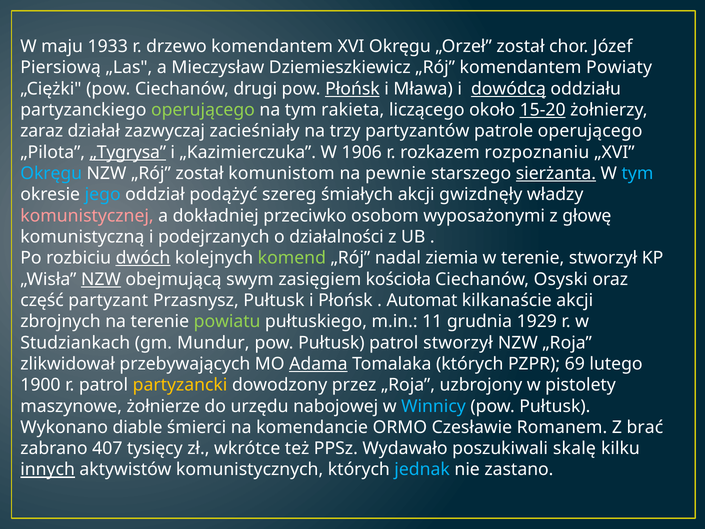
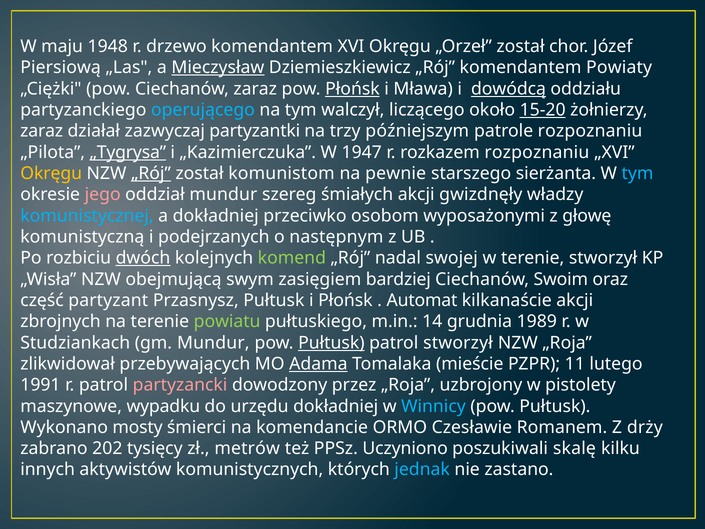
1933: 1933 -> 1948 (108, 46)
Mieczysław underline: none -> present (218, 68)
Ciechanów drugi: drugi -> zaraz (255, 89)
operującego colour: light green -> light blue (203, 110)
rakieta: rakieta -> walczył (353, 110)
zacieśniały: zacieśniały -> partyzantki (255, 131)
partyzantów: partyzantów -> późniejszym (417, 131)
patrole operującego: operującego -> rozpoznaniu (590, 131)
1906: 1906 -> 1947 (362, 152)
Okręgu colour: light blue -> yellow (51, 173)
„Rój underline: none -> present (151, 173)
sierżanta underline: present -> none (556, 173)
jego colour: light blue -> pink (103, 194)
oddział podążyć: podążyć -> mundur (223, 194)
komunistycznej colour: pink -> light blue (87, 216)
działalności: działalności -> następnym (336, 237)
ziemia: ziemia -> swojej (452, 258)
NZW underline: present -> none (101, 279)
kościoła: kościoła -> bardziej (398, 279)
Osyski: Osyski -> Swoim (561, 279)
11: 11 -> 14 (432, 321)
1929: 1929 -> 1989 (537, 321)
Pułtusk underline: none -> present (331, 343)
Tomalaka których: których -> mieście (470, 364)
69: 69 -> 11 (575, 364)
1900: 1900 -> 1991 (40, 385)
partyzancki colour: yellow -> pink (180, 385)
żołnierze: żołnierze -> wypadku (163, 406)
urzędu nabojowej: nabojowej -> dokładniej (336, 406)
diable: diable -> mosty (138, 427)
brać: brać -> drży (645, 427)
407: 407 -> 202 (107, 448)
wkrótce: wkrótce -> metrów (247, 448)
Wydawało: Wydawało -> Uczyniono (405, 448)
innych underline: present -> none (48, 469)
